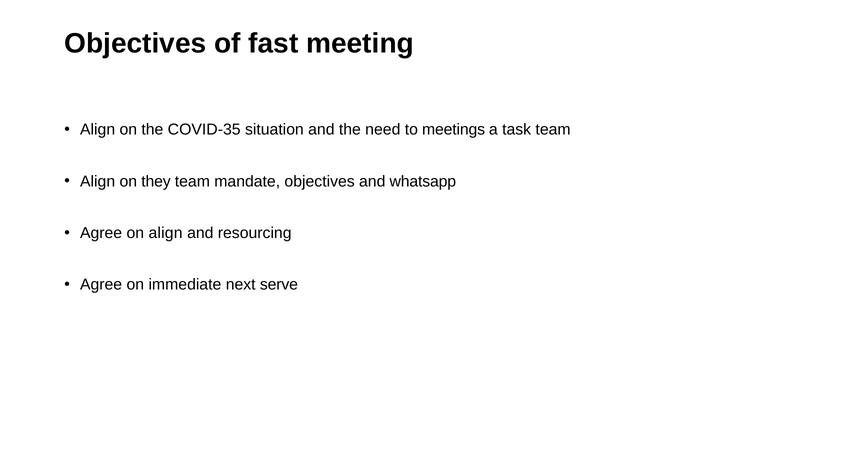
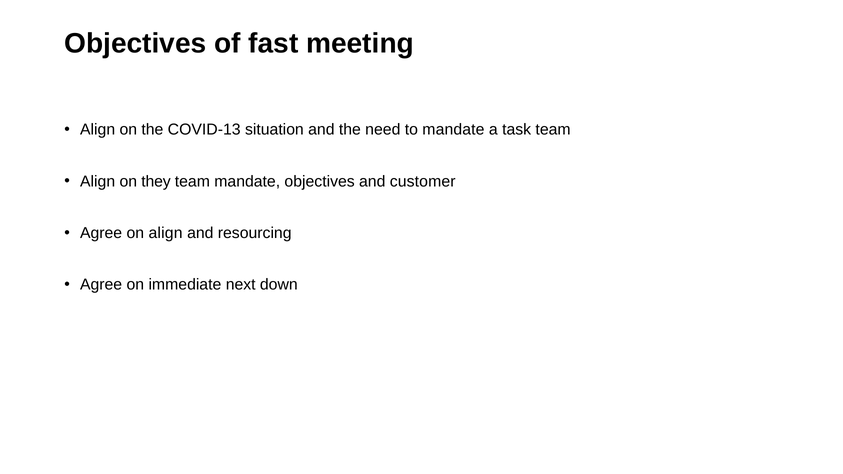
COVID-35: COVID-35 -> COVID-13 (204, 130)
to meetings: meetings -> mandate (453, 130)
whatsapp: whatsapp -> customer (423, 181)
serve: serve -> down (279, 285)
